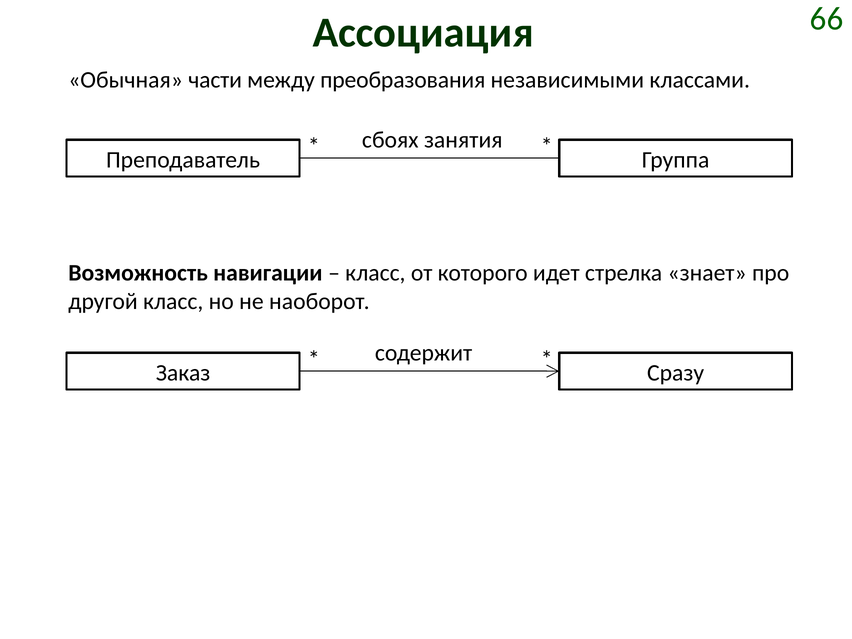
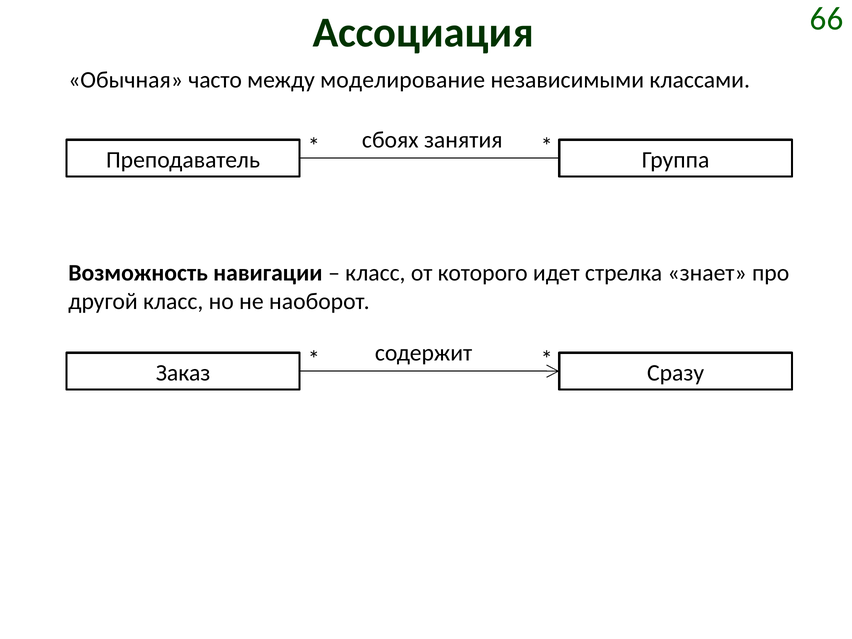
части: части -> часто (215, 80)
преобразования: преобразования -> моделирование (403, 80)
